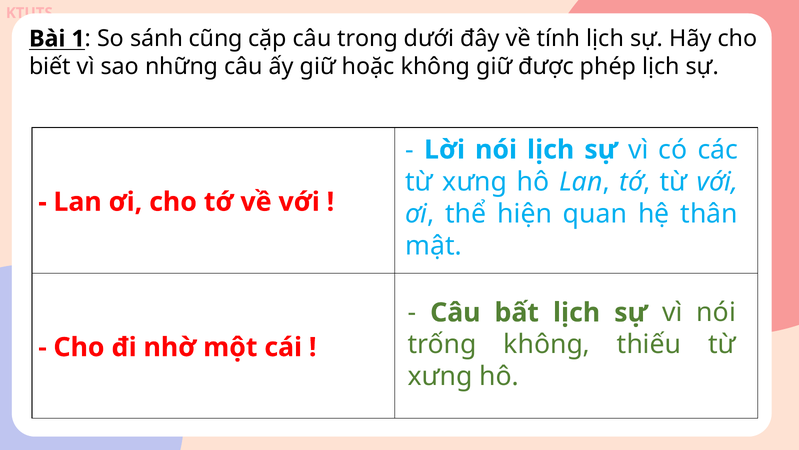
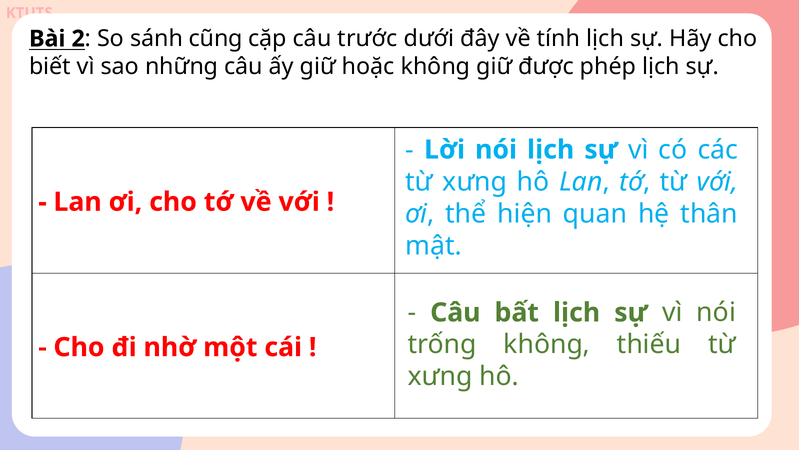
1: 1 -> 2 (78, 39)
trong: trong -> trước (368, 39)
